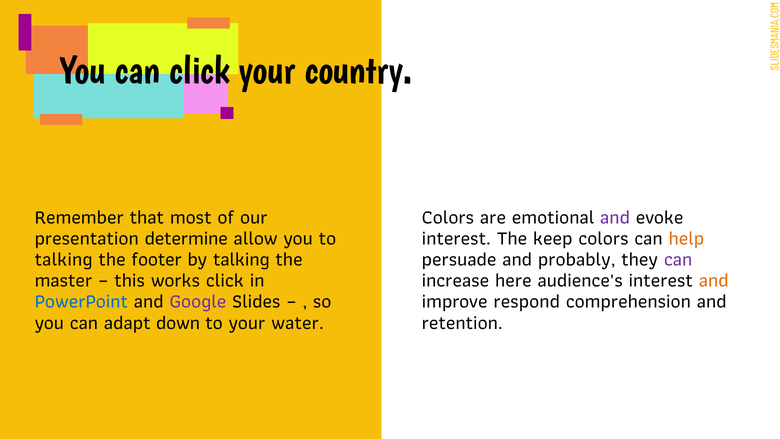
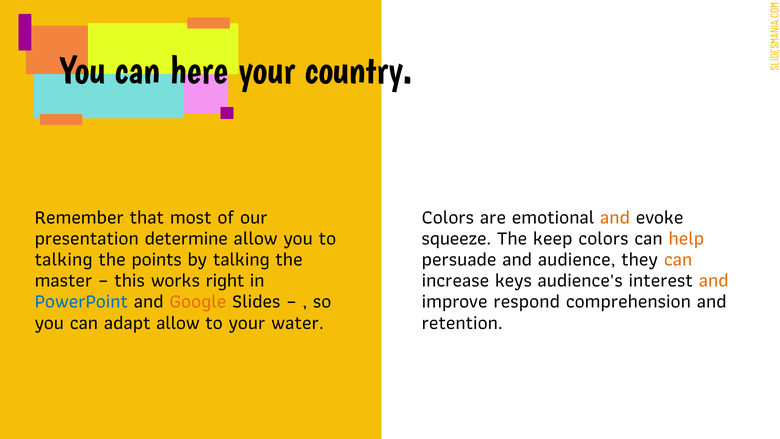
can click: click -> here (199, 70)
and colour: purple -> orange (615, 217)
interest: interest -> squeeze (456, 238)
footer: footer -> points (157, 259)
probably: probably -> audience (577, 259)
can colour: purple -> orange (678, 259)
works click: click -> right (225, 280)
here: here -> keys (513, 280)
Google colour: purple -> orange (198, 301)
adapt down: down -> allow (178, 322)
